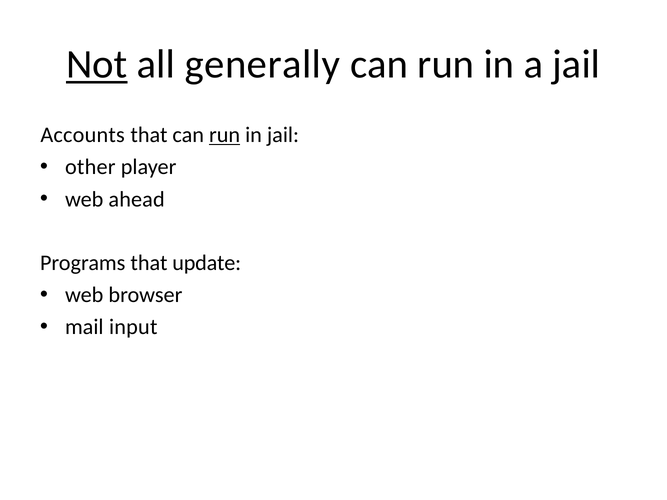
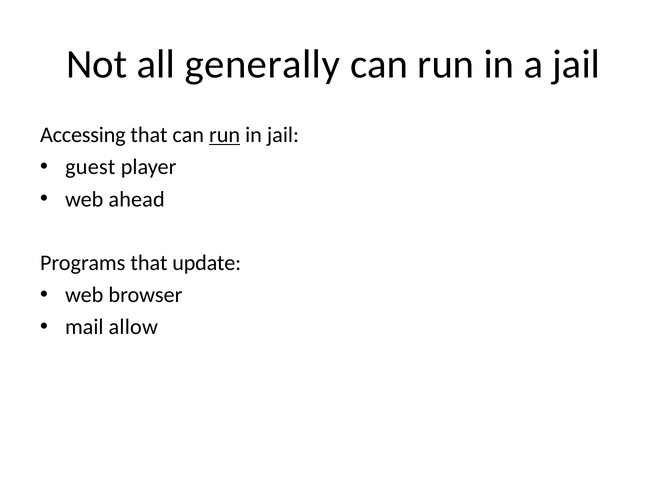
Not underline: present -> none (97, 65)
Accounts: Accounts -> Accessing (83, 135)
other: other -> guest (90, 167)
input: input -> allow (133, 327)
